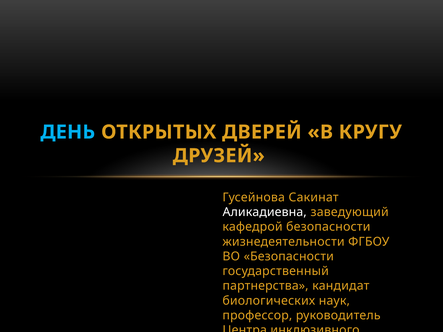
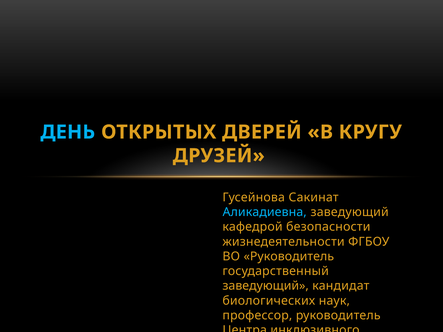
Аликадиевна colour: white -> light blue (265, 212)
ВО Безопасности: Безопасности -> Руководитель (289, 257)
партнерства: партнерства -> заведующий (266, 286)
